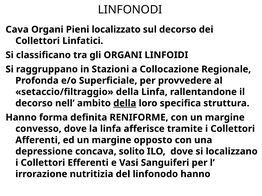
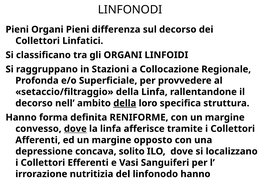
Cava: Cava -> Pieni (17, 30)
localizzato: localizzato -> differenza (116, 30)
dove underline: none -> present (75, 129)
